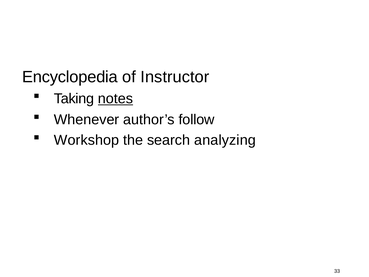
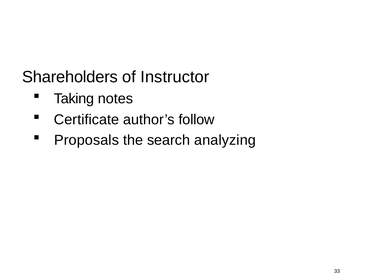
Encyclopedia: Encyclopedia -> Shareholders (70, 77)
notes underline: present -> none (116, 99)
Whenever: Whenever -> Certificate (87, 120)
Workshop: Workshop -> Proposals (87, 140)
